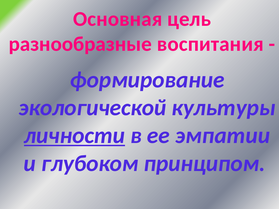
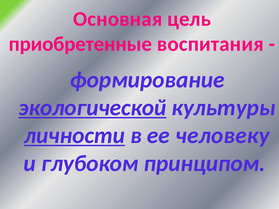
разнообразные: разнообразные -> приобретенные (80, 44)
экологической underline: none -> present (92, 108)
эмпатии: эмпатии -> человеку (223, 136)
